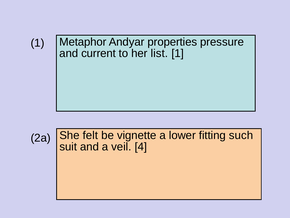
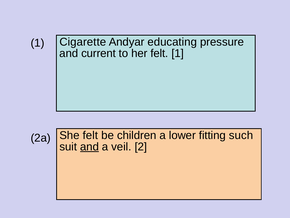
Metaphor: Metaphor -> Cigarette (83, 42)
properties: properties -> educating (172, 42)
her list: list -> felt (159, 53)
vignette: vignette -> children (137, 135)
and underline: none -> present (90, 146)
4: 4 -> 2 (141, 146)
